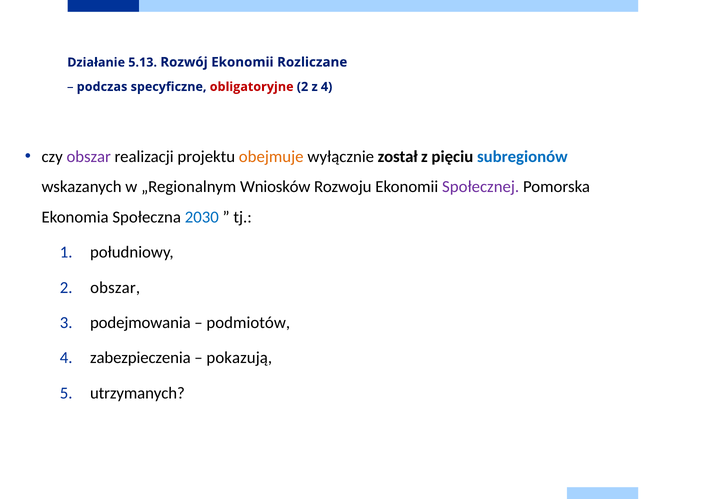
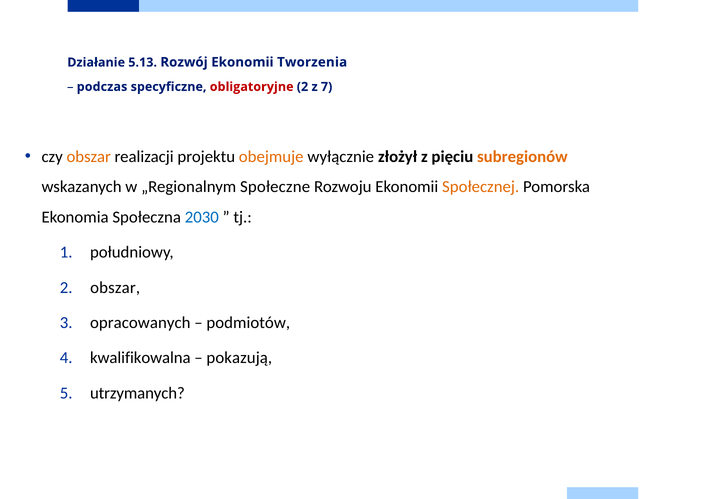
Rozliczane: Rozliczane -> Tworzenia (312, 62)
z 4: 4 -> 7 (327, 87)
obszar colour: purple -> orange (89, 157)
został: został -> złożył (398, 157)
subregionów colour: blue -> orange (522, 157)
Wniosków: Wniosków -> Społeczne (275, 187)
Społecznej colour: purple -> orange (481, 187)
podejmowania: podejmowania -> opracowanych (140, 323)
zabezpieczenia: zabezpieczenia -> kwalifikowalna (140, 358)
